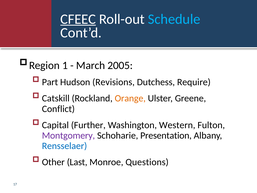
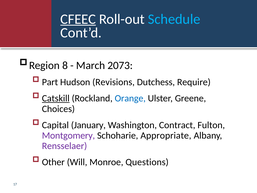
1: 1 -> 8 (65, 65)
2005: 2005 -> 2073 (120, 65)
Catskill underline: none -> present (56, 98)
Orange colour: orange -> blue (130, 98)
Conflict: Conflict -> Choices (58, 109)
Further: Further -> January (88, 125)
Western: Western -> Contract (177, 125)
Presentation: Presentation -> Appropriate (166, 135)
Rensselaer colour: blue -> purple (64, 146)
Last: Last -> Will (77, 162)
